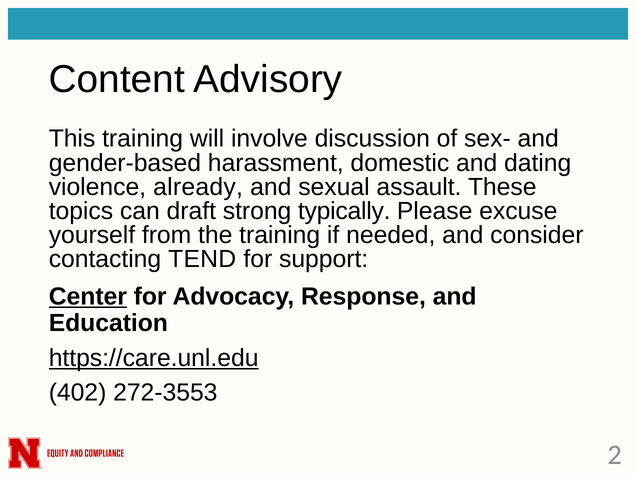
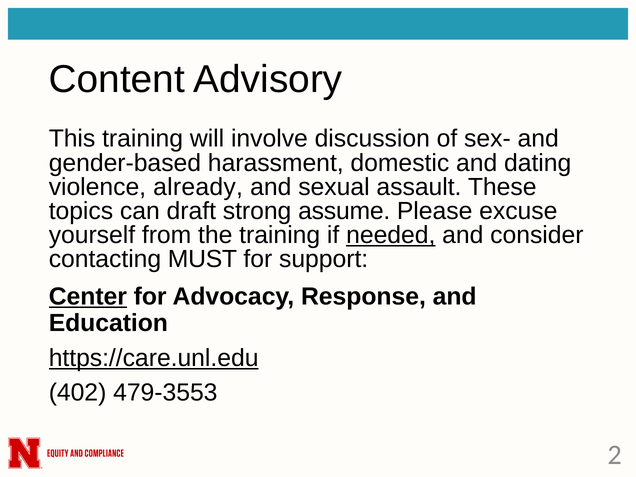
typically: typically -> assume (344, 211)
needed underline: none -> present (391, 235)
TEND: TEND -> MUST (202, 259)
272-3553: 272-3553 -> 479-3553 (165, 393)
